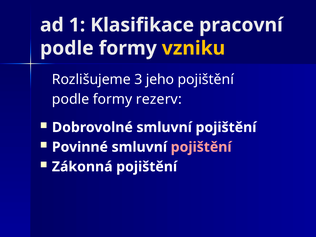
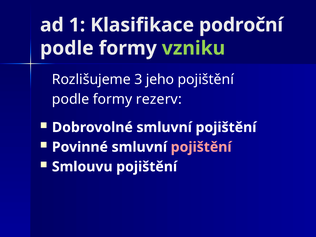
pracovní: pracovní -> področní (241, 25)
vzniku colour: yellow -> light green (194, 48)
Zákonná: Zákonná -> Smlouvu (82, 167)
